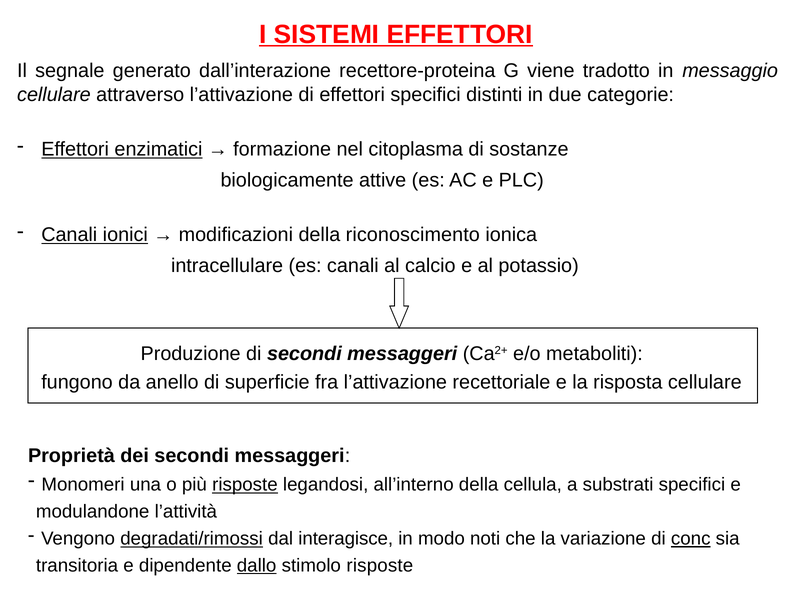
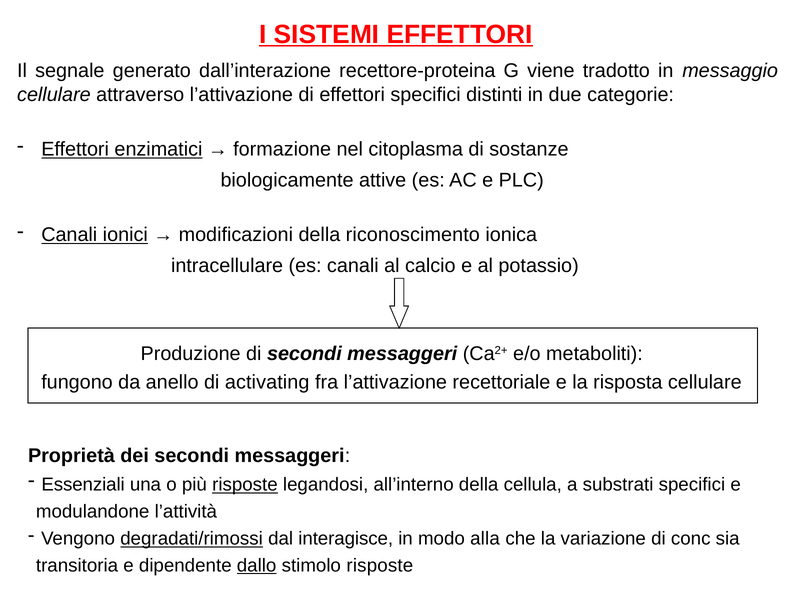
superficie: superficie -> activating (267, 382)
Monomeri: Monomeri -> Essenziali (83, 485)
noti: noti -> alla (485, 539)
conc underline: present -> none (691, 539)
